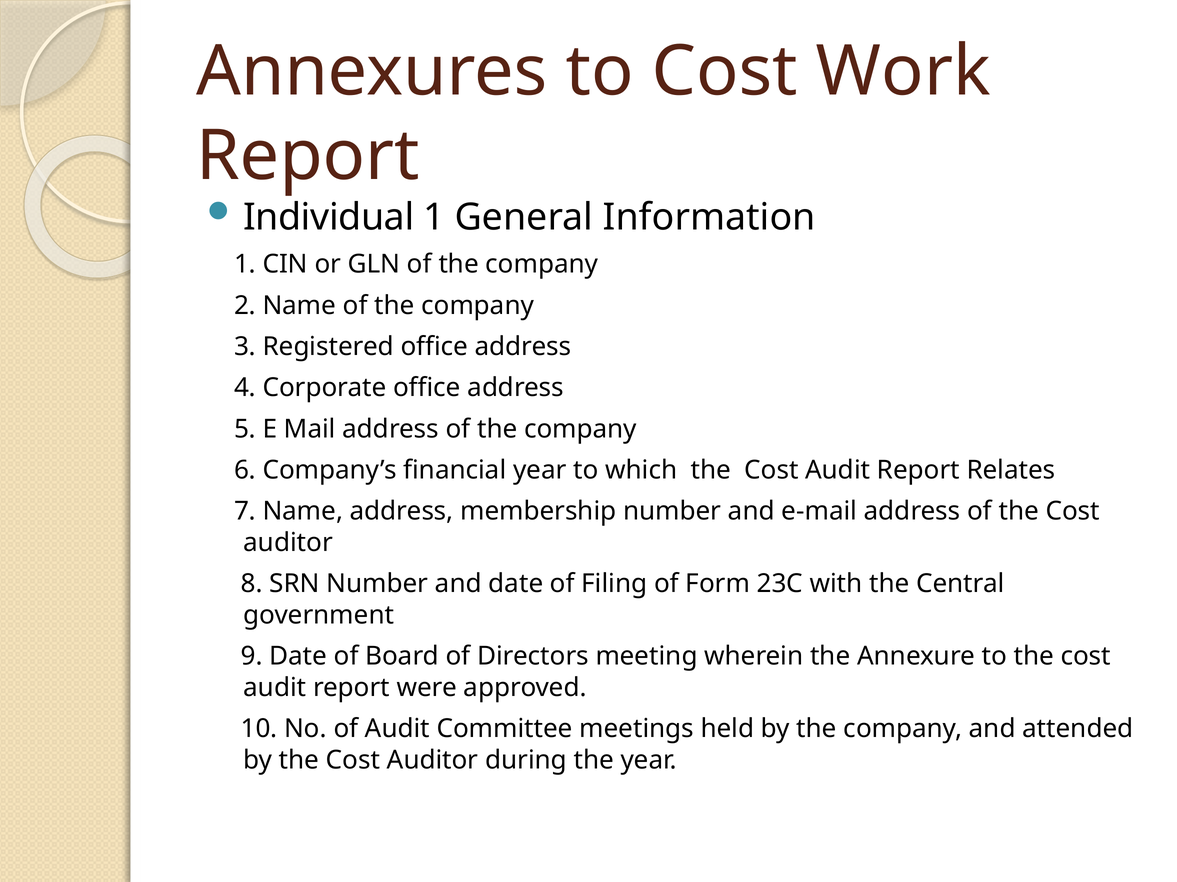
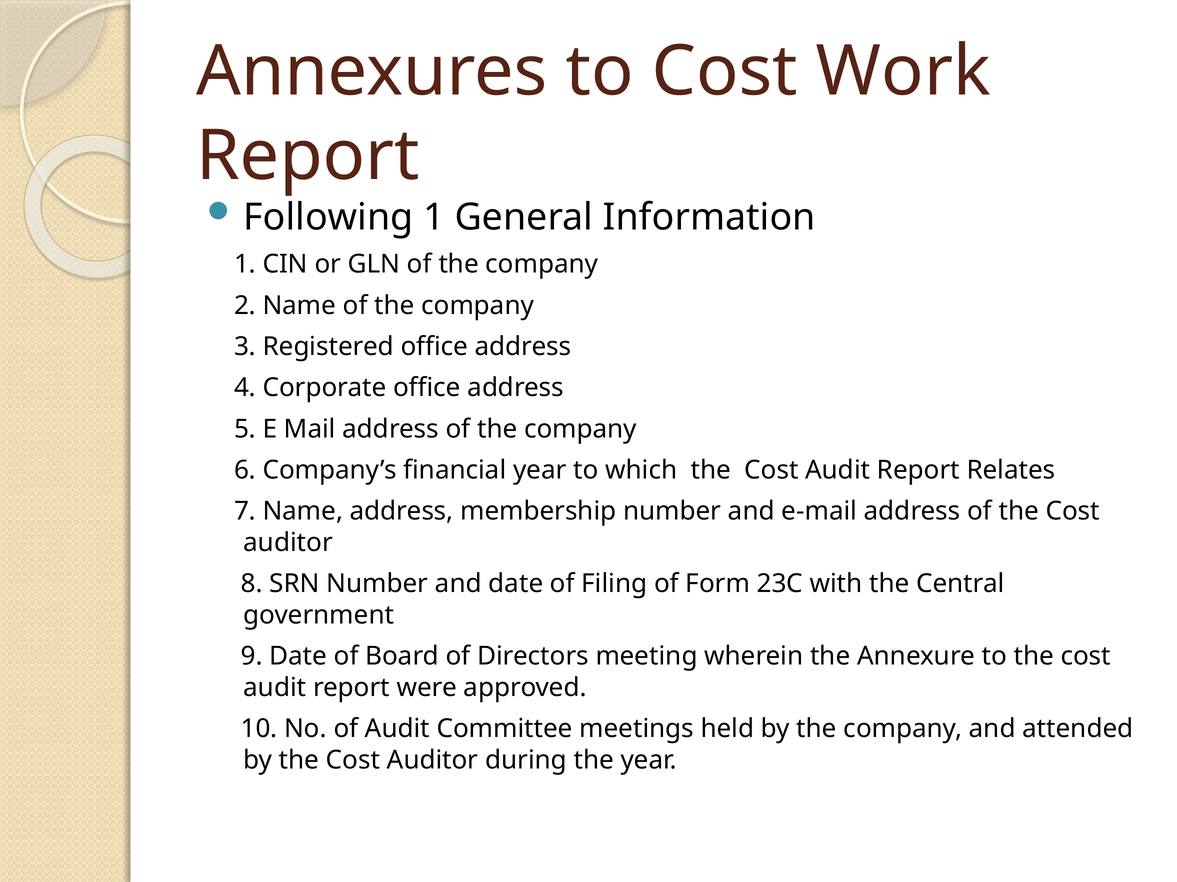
Individual: Individual -> Following (328, 217)
